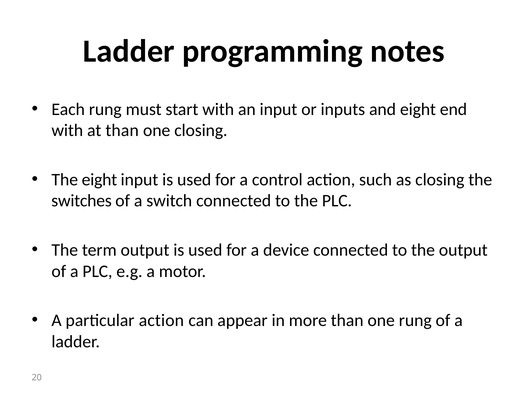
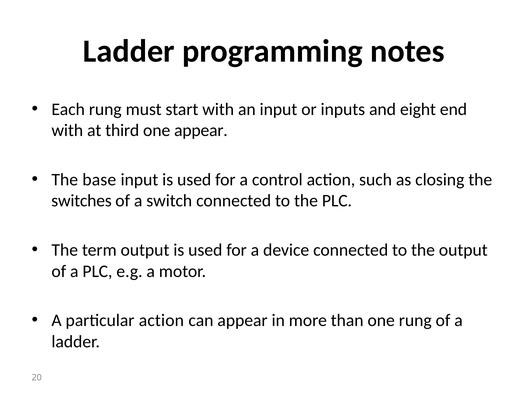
at than: than -> third (122, 130)
one closing: closing -> appear (201, 130)
The eight: eight -> base (99, 180)
